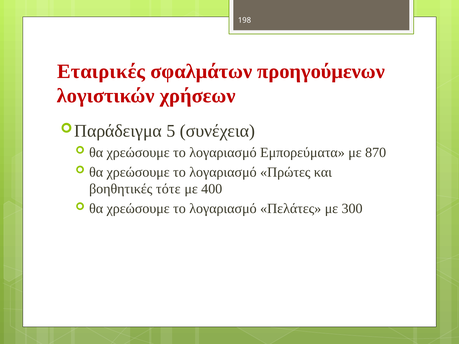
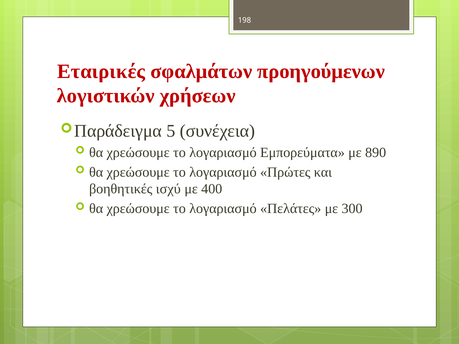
870: 870 -> 890 (376, 153)
τότε: τότε -> ισχύ (168, 189)
